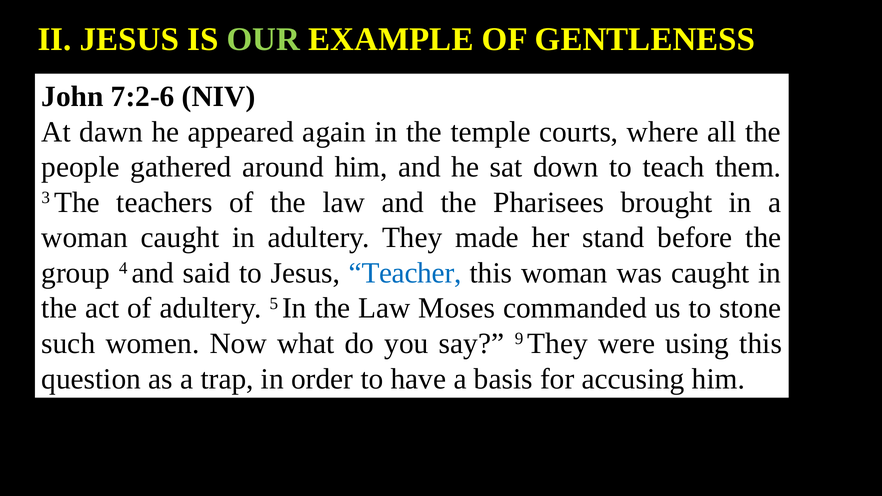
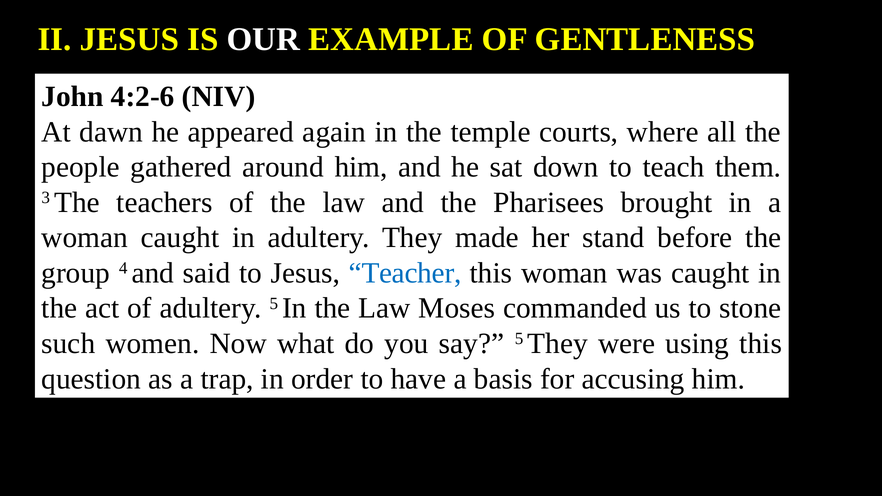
OUR colour: light green -> white (263, 39)
7:2-6: 7:2-6 -> 4:2-6 (143, 97)
say 9: 9 -> 5 (519, 339)
